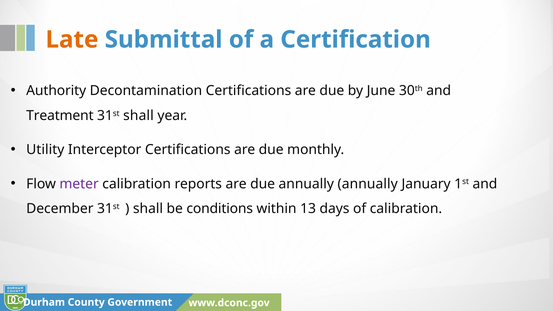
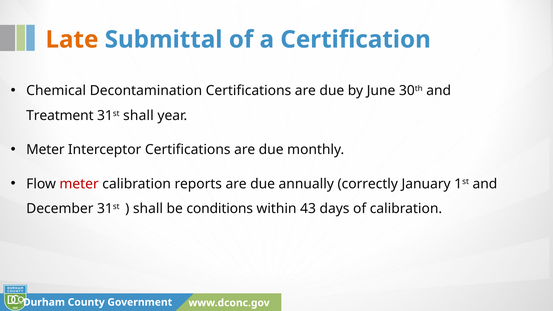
Authority: Authority -> Chemical (56, 91)
Utility: Utility -> Meter (45, 150)
meter colour: purple -> red (79, 184)
annually annually: annually -> correctly (368, 184)
13: 13 -> 43 (308, 209)
